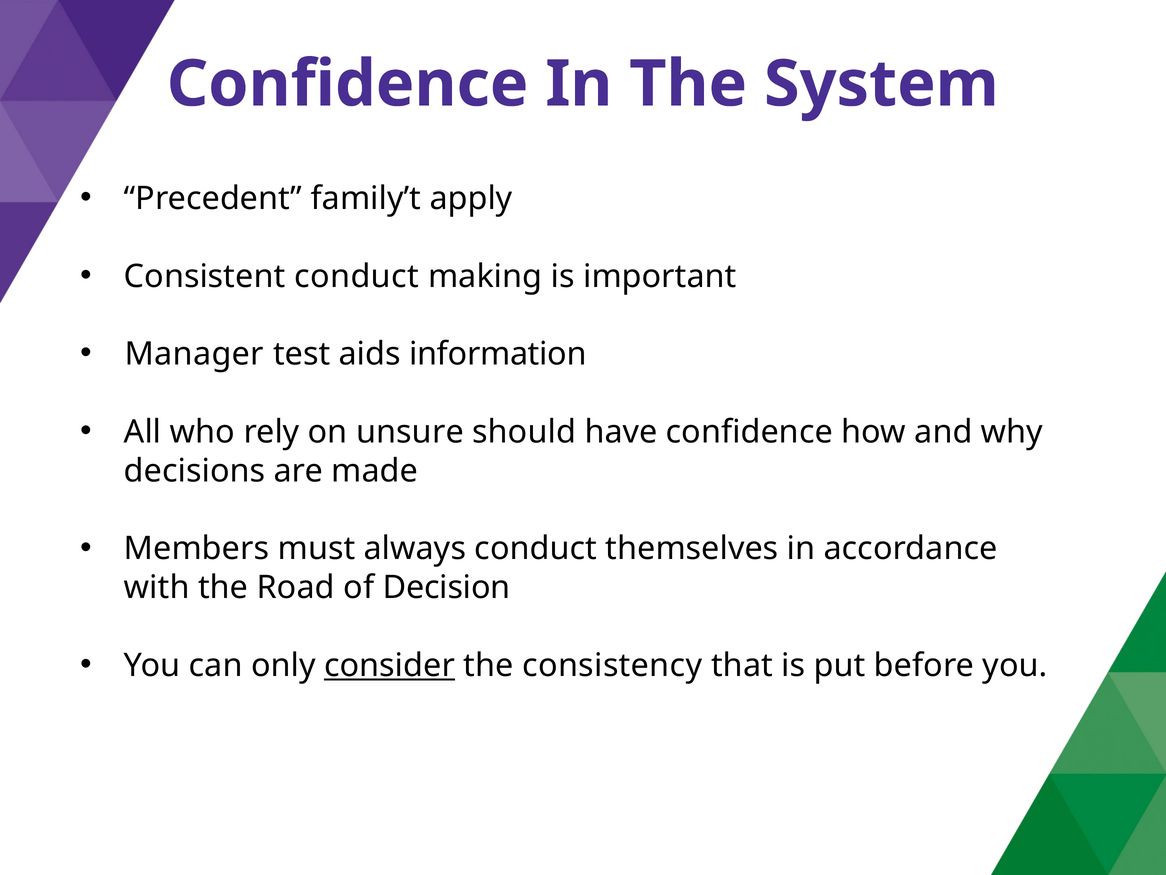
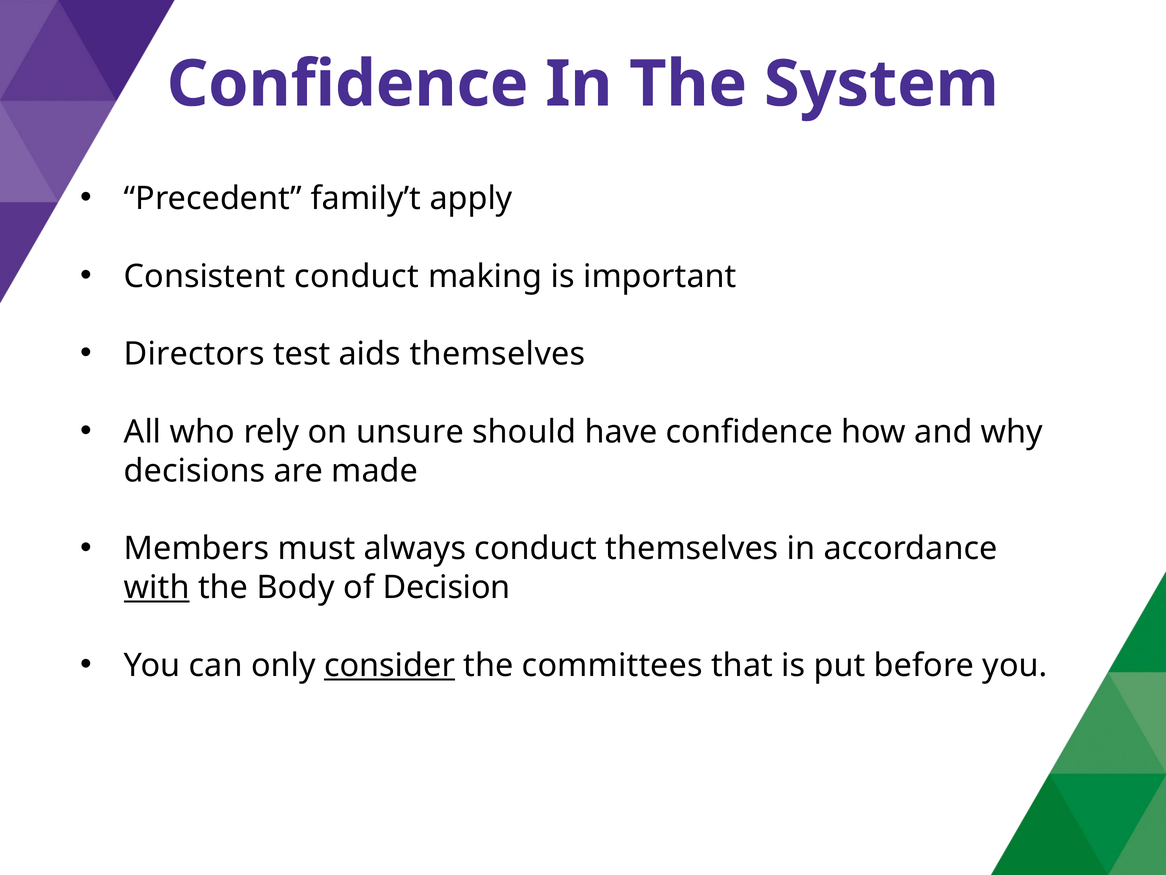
Manager: Manager -> Directors (194, 354)
aids information: information -> themselves (498, 354)
with underline: none -> present (157, 587)
Road: Road -> Body (296, 587)
consistency: consistency -> committees (612, 665)
